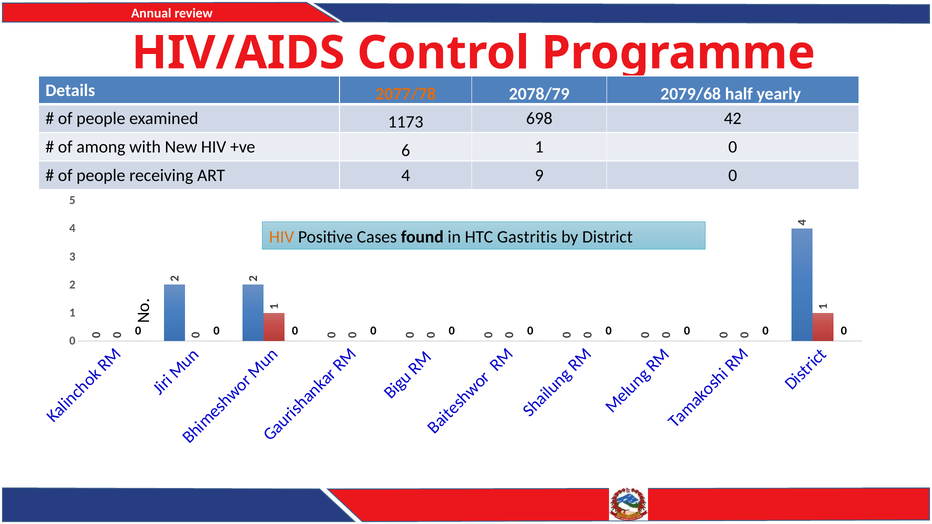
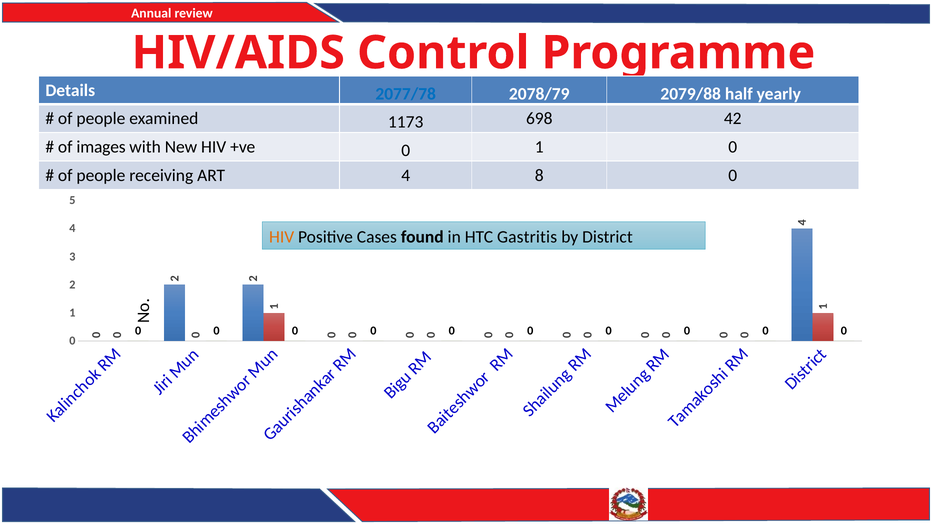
2077/78 colour: orange -> blue (406, 94)
2079/68: 2079/68 -> 2079/88 (691, 94)
among: among -> images (101, 147)
+ve 6: 6 -> 0 (406, 151)
9: 9 -> 8 (539, 175)
